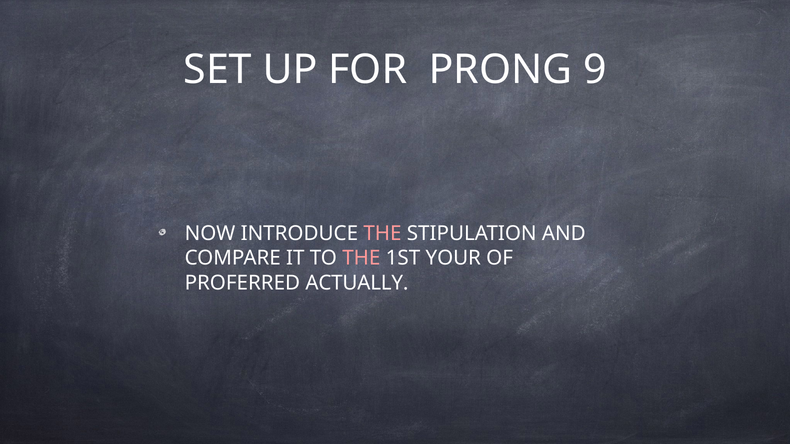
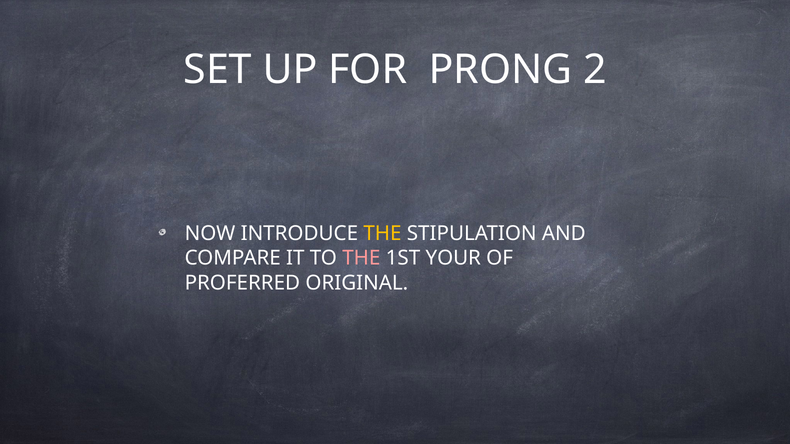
9: 9 -> 2 (595, 70)
THE colour: pink -> yellow (382, 234)
ACTUALLY: ACTUALLY -> ORIGINAL (357, 283)
